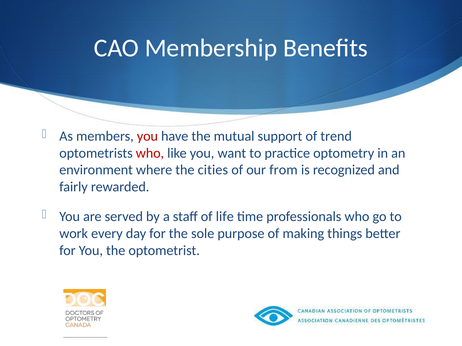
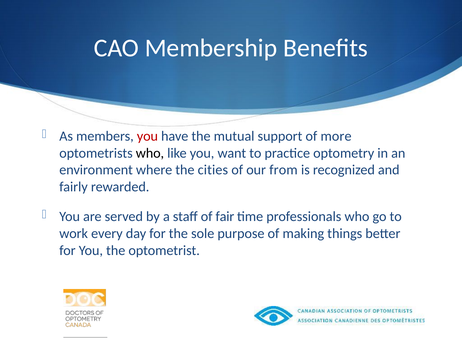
trend: trend -> more (336, 136)
who colour: red -> black (150, 153)
life: life -> fair (225, 217)
